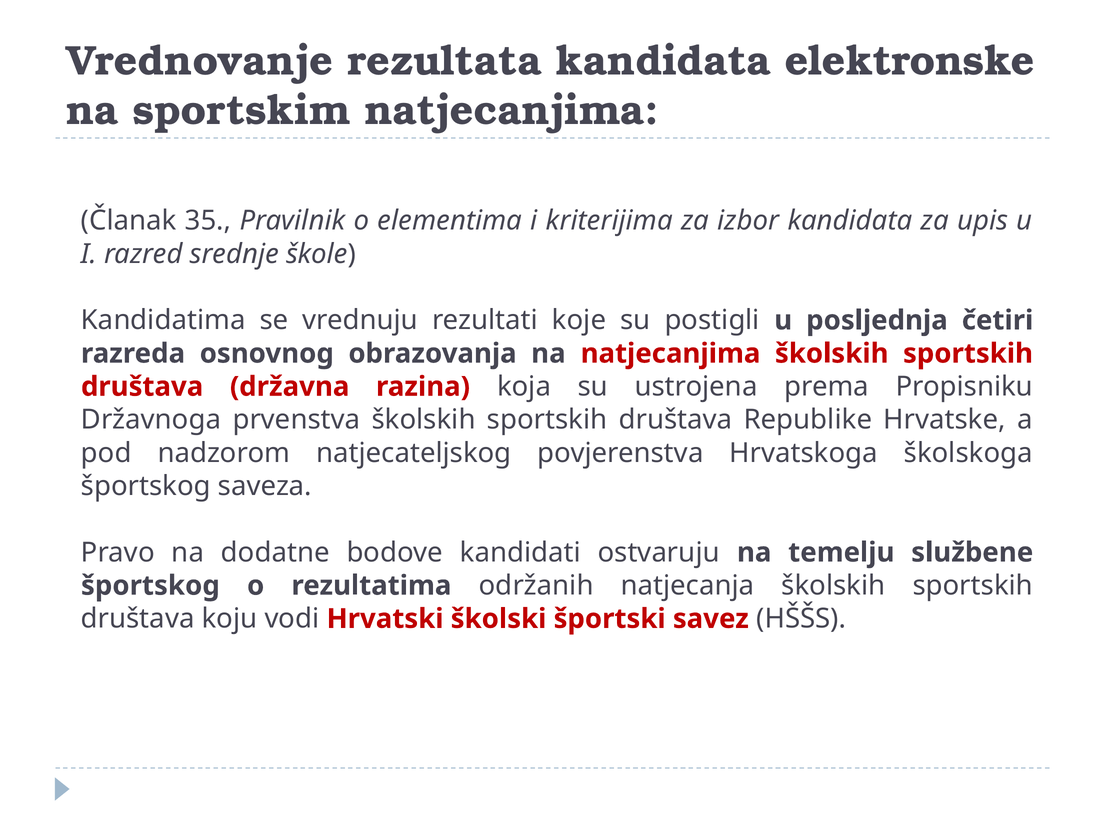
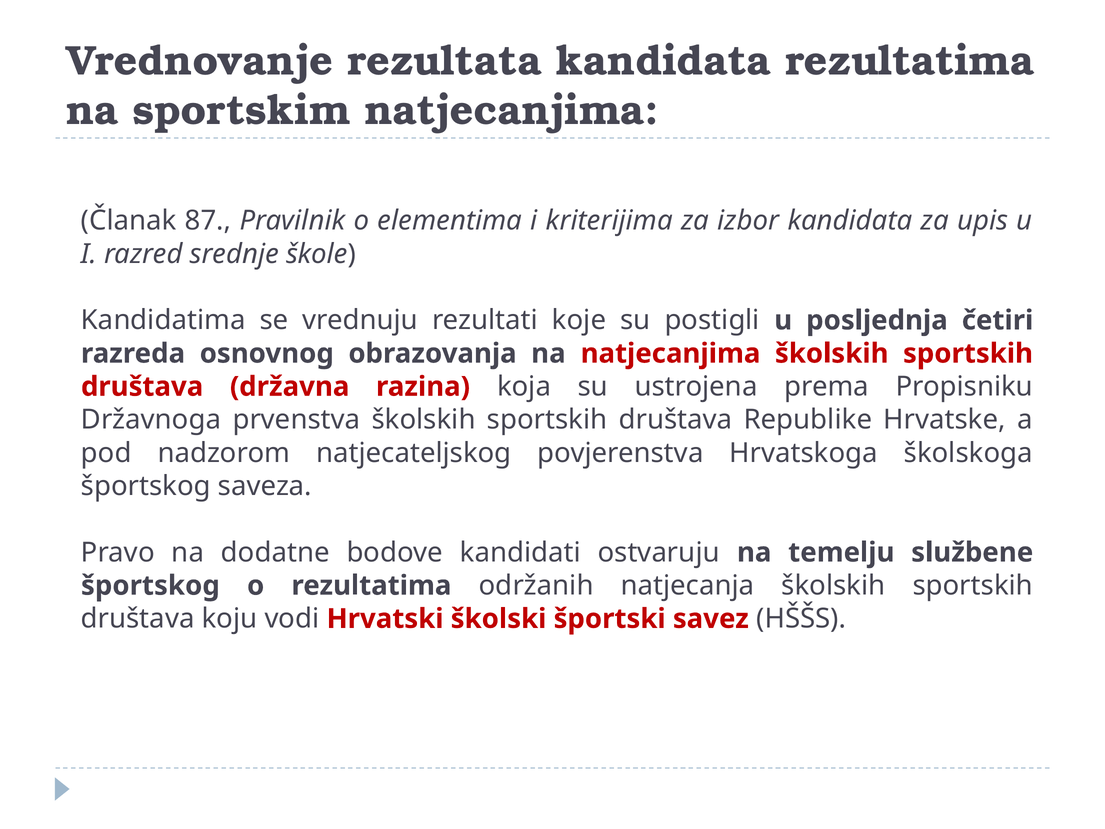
kandidata elektronske: elektronske -> rezultatima (910, 61)
35: 35 -> 87 (208, 221)
